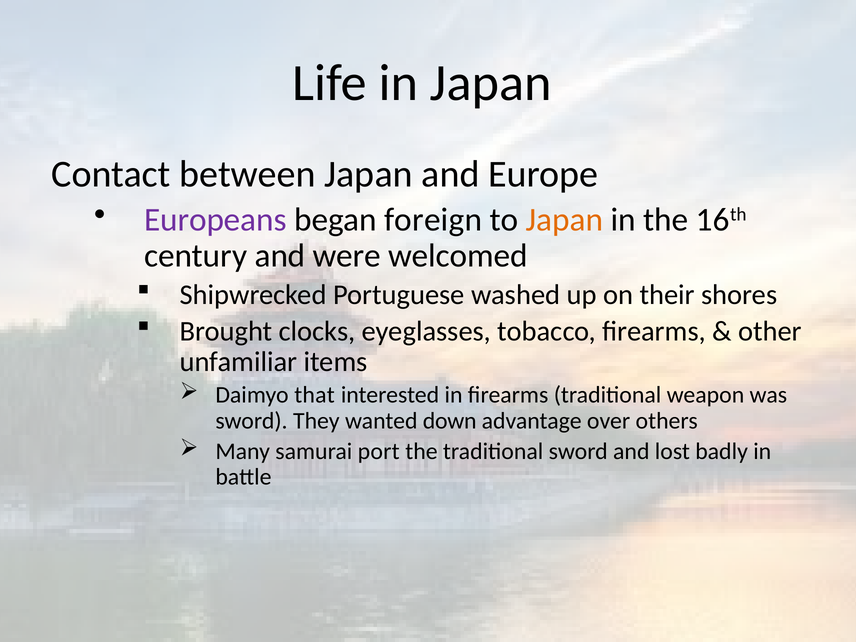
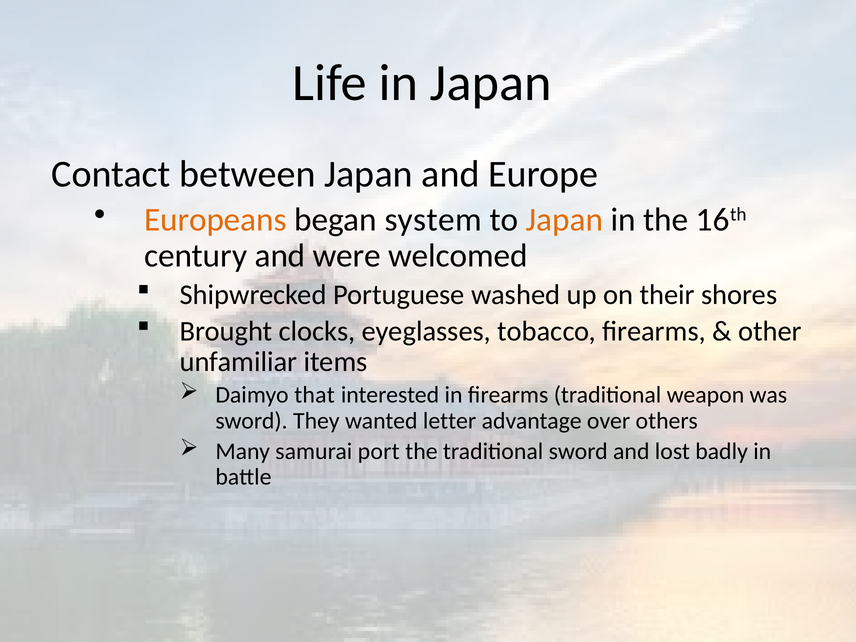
Europeans colour: purple -> orange (215, 220)
foreign: foreign -> system (433, 220)
down: down -> letter (450, 421)
